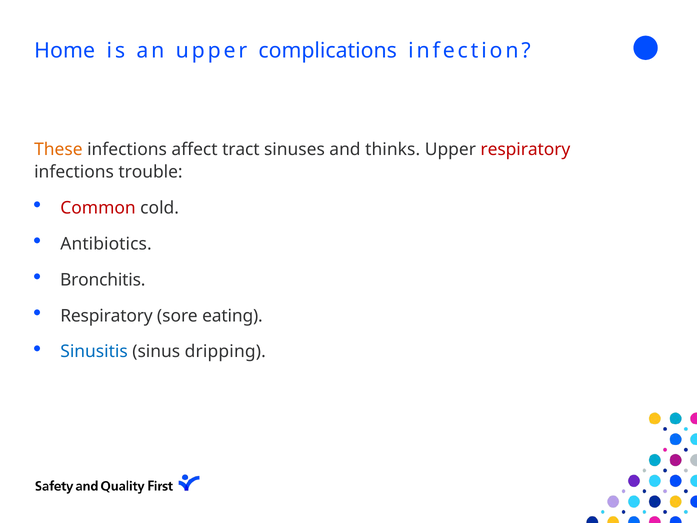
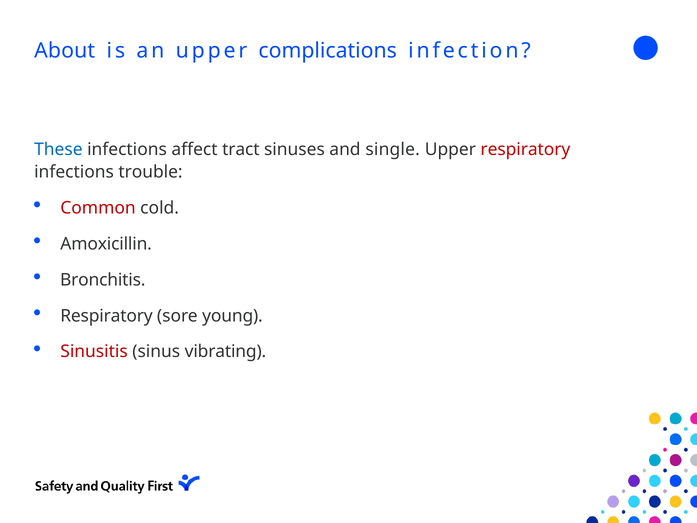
Home: Home -> About (65, 51)
These colour: orange -> blue (58, 150)
thinks: thinks -> single (393, 150)
Antibiotics: Antibiotics -> Amoxicillin (106, 244)
eating: eating -> young (232, 316)
Sinusitis colour: blue -> red (94, 352)
dripping: dripping -> vibrating (225, 352)
